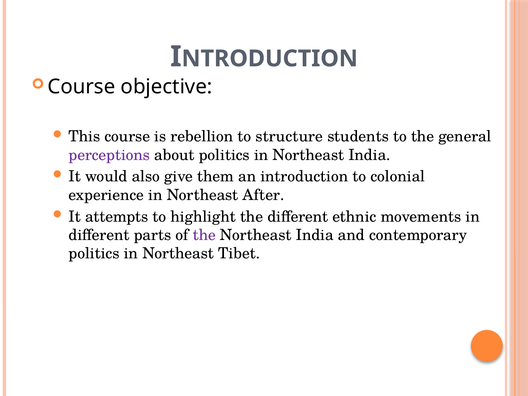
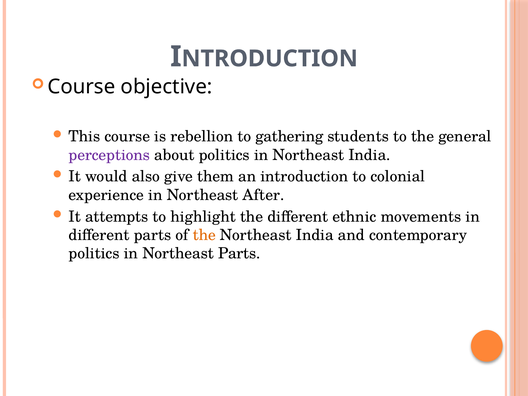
structure: structure -> gathering (289, 137)
the colour: purple -> orange (204, 235)
Northeast Tibet: Tibet -> Parts (239, 254)
